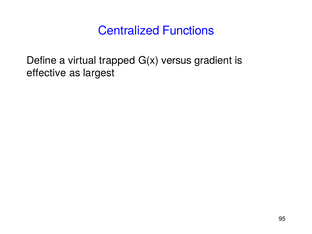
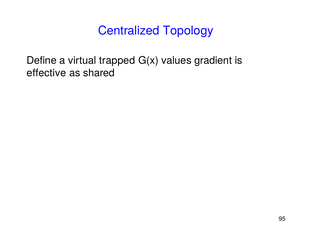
Functions: Functions -> Topology (188, 31)
versus: versus -> values (176, 61)
largest: largest -> shared (99, 73)
